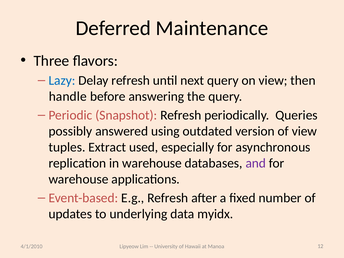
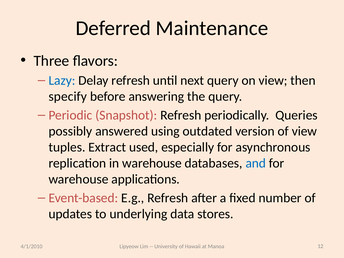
handle: handle -> specify (68, 96)
and colour: purple -> blue (256, 163)
myidx: myidx -> stores (215, 214)
